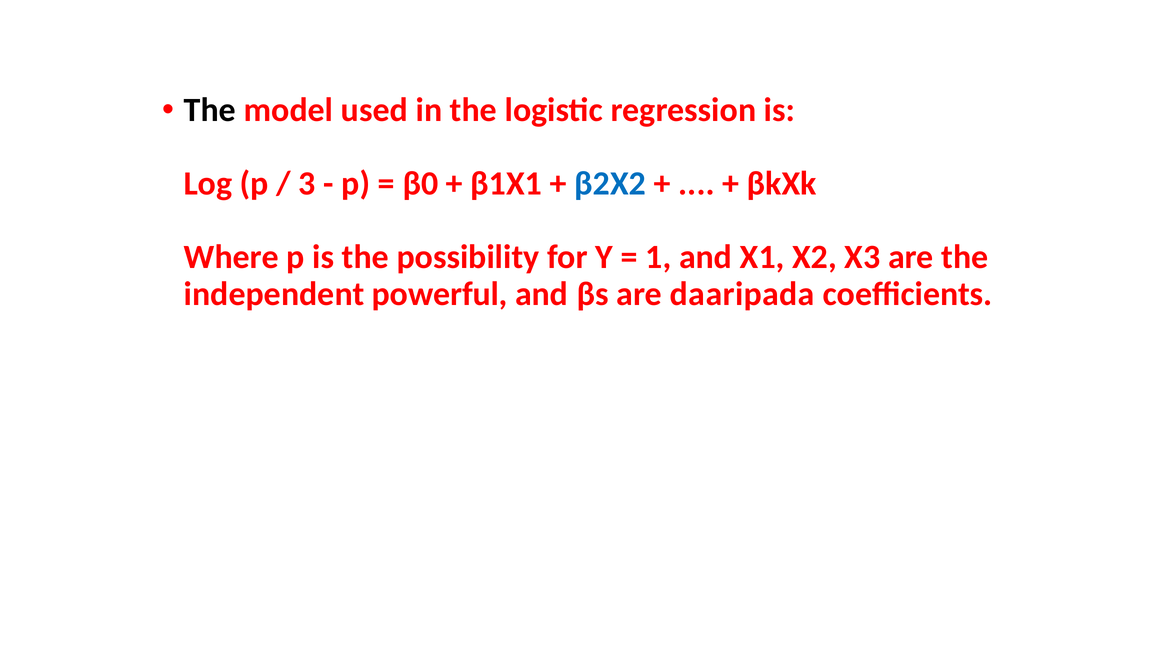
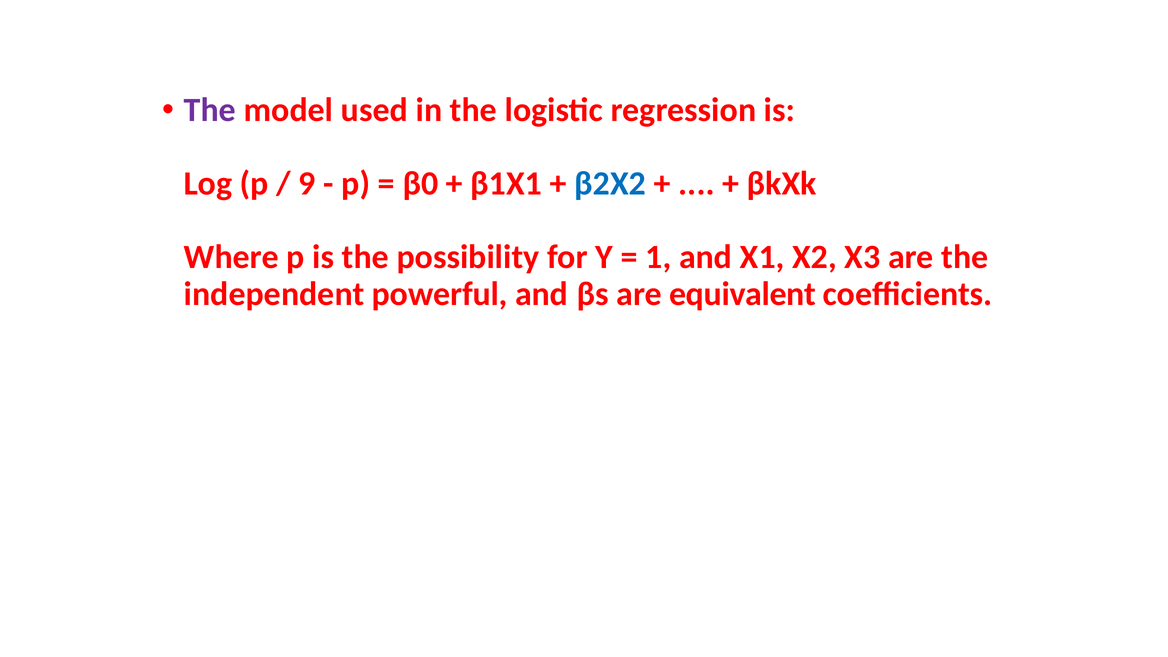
The colour: black -> purple (210, 110)
3: 3 -> 9 (307, 184)
daaripada: daaripada -> equivalent (743, 294)
